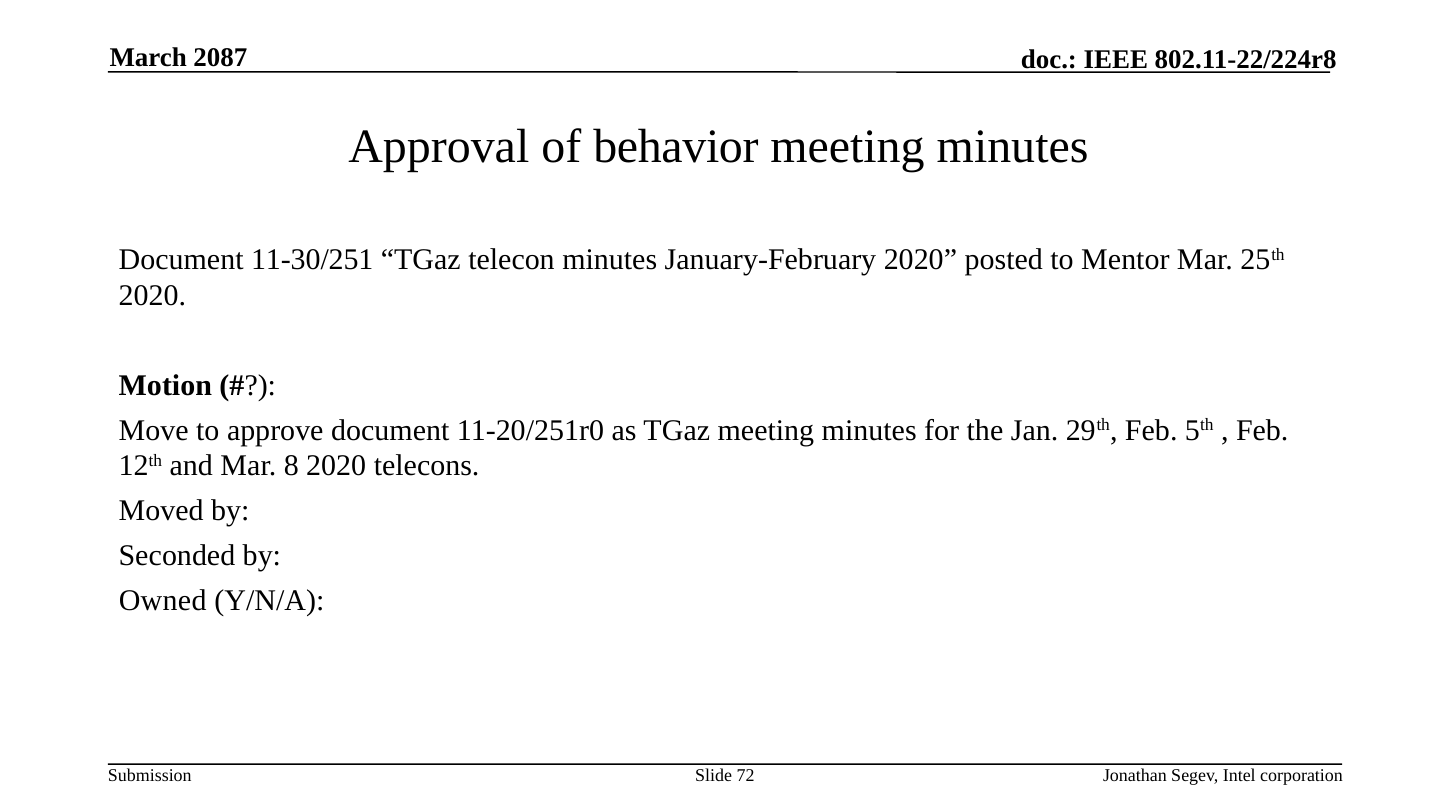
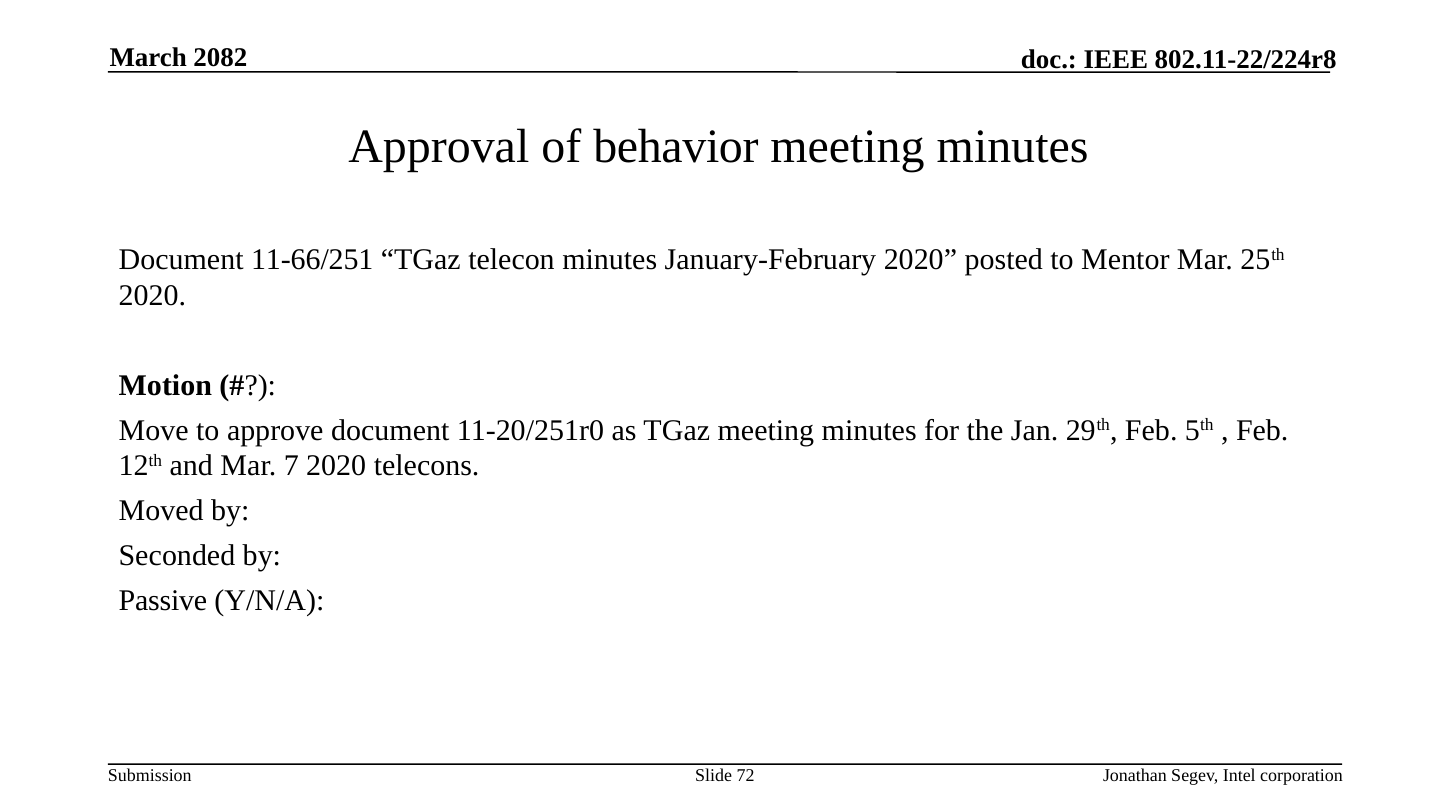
2087: 2087 -> 2082 (220, 57)
11-30/251: 11-30/251 -> 11-66/251 (312, 259)
8: 8 -> 7 (291, 466)
Owned: Owned -> Passive (163, 601)
